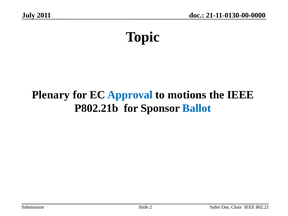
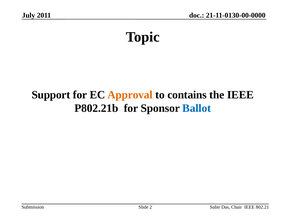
Plenary: Plenary -> Support (51, 95)
Approval colour: blue -> orange (130, 95)
motions: motions -> contains (187, 95)
